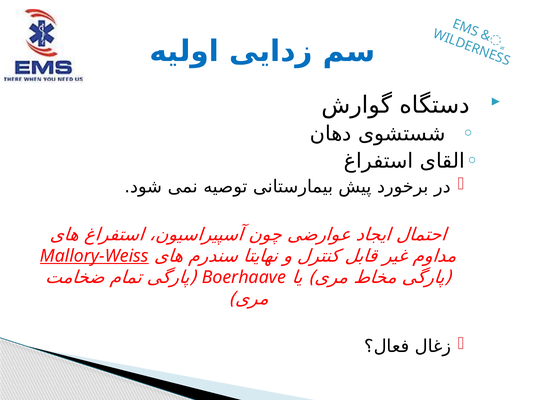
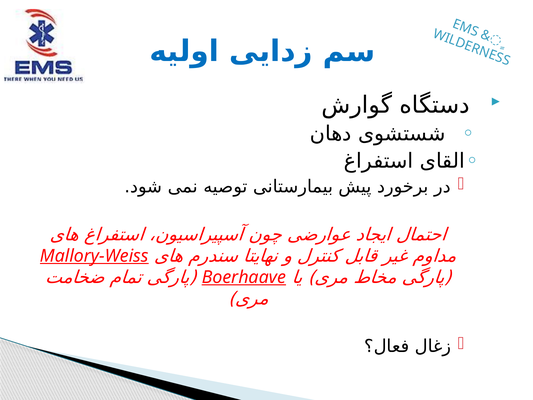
Boerhaave underline: none -> present (244, 277)
